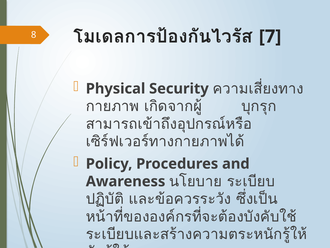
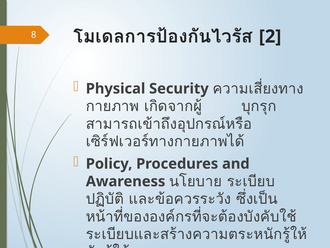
7: 7 -> 2 (270, 36)
